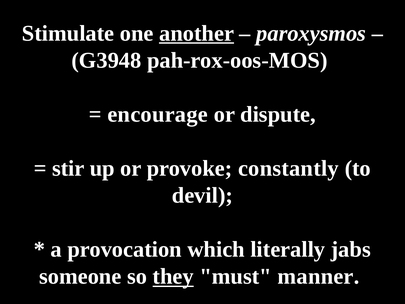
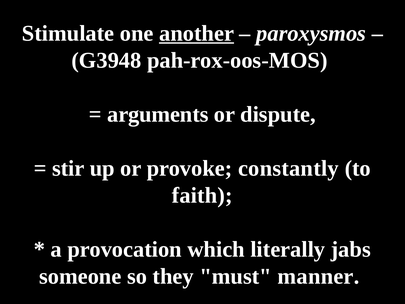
encourage: encourage -> arguments (158, 114)
devil: devil -> faith (202, 195)
they underline: present -> none (173, 276)
